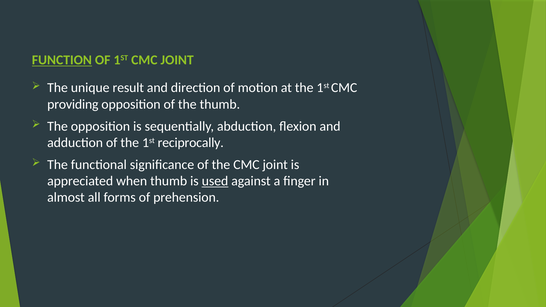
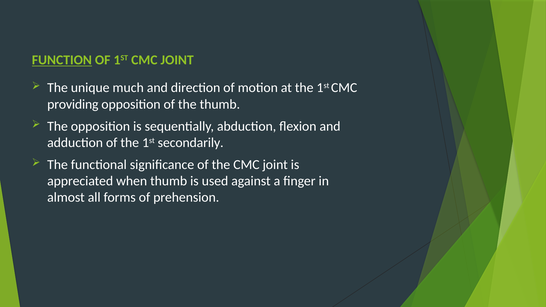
result: result -> much (128, 88)
reciprocally: reciprocally -> secondarily (191, 143)
used underline: present -> none (215, 181)
